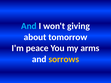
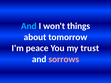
giving: giving -> things (79, 26)
arms: arms -> trust (90, 48)
sorrows colour: yellow -> pink (64, 59)
